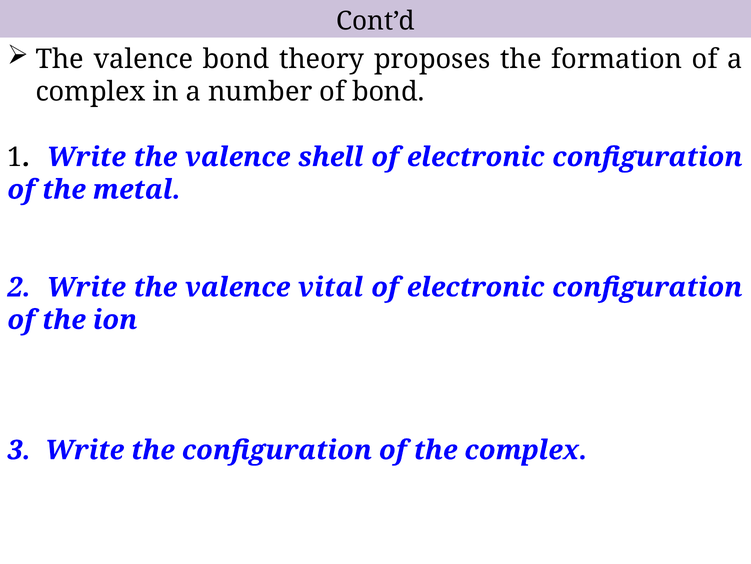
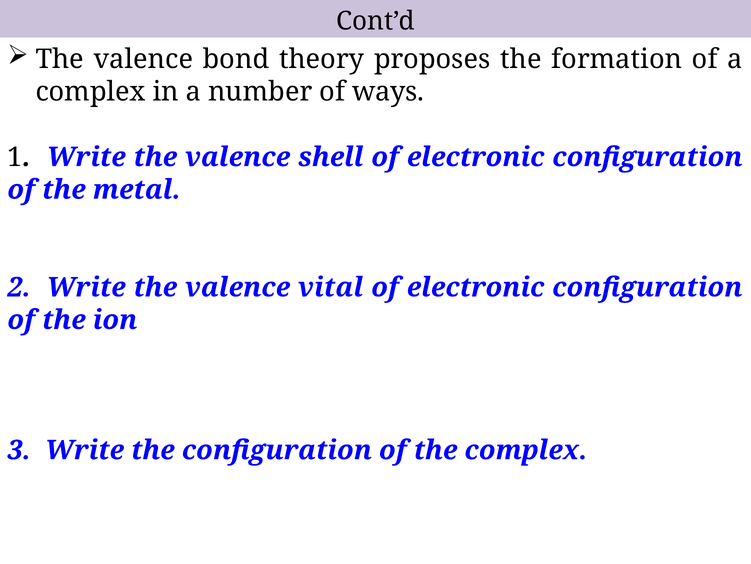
of bond: bond -> ways (388, 92)
